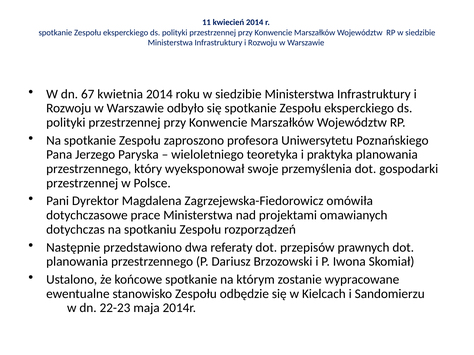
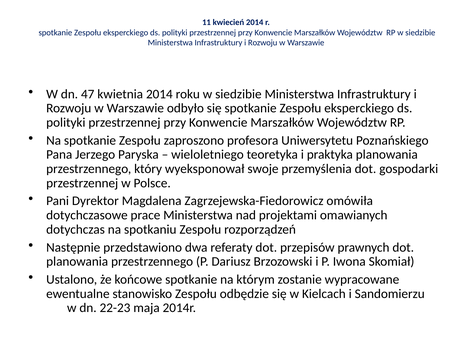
67: 67 -> 47 (88, 94)
